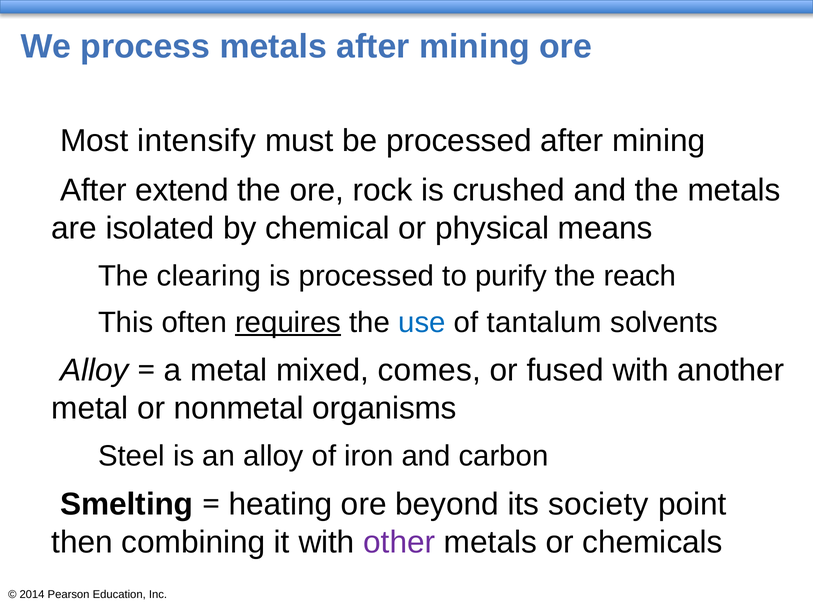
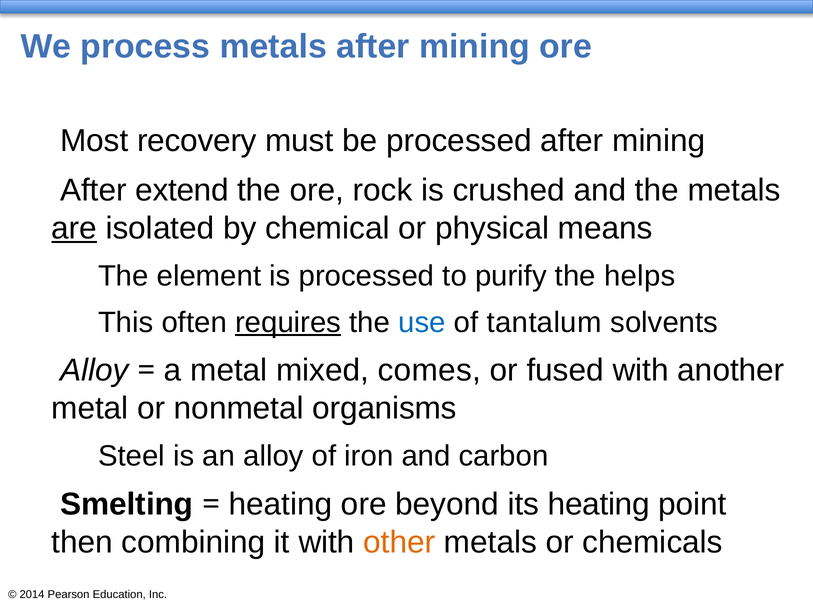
intensify: intensify -> recovery (197, 141)
are underline: none -> present (74, 228)
clearing: clearing -> element (209, 276)
reach: reach -> helps (640, 276)
its society: society -> heating (599, 504)
other colour: purple -> orange (399, 542)
